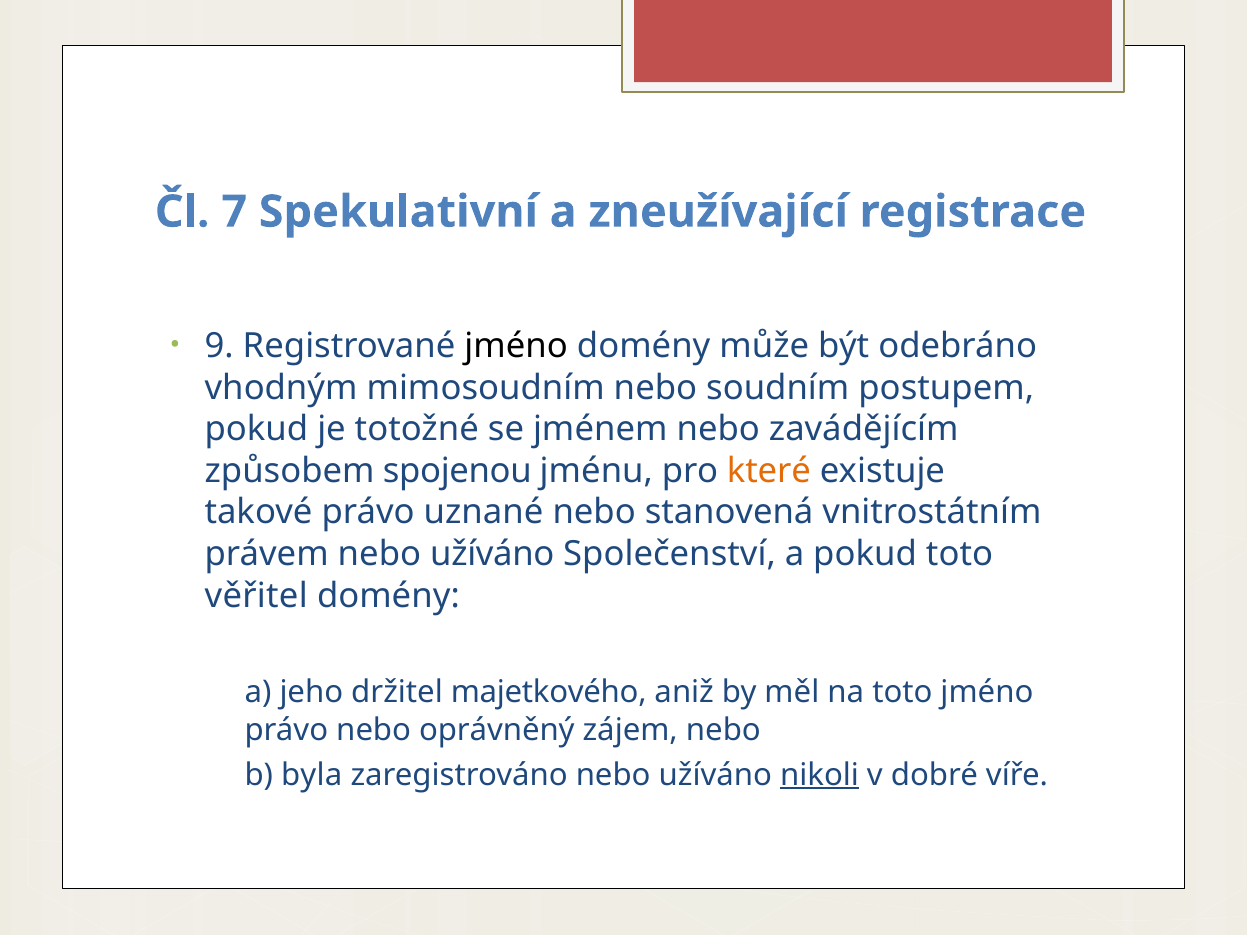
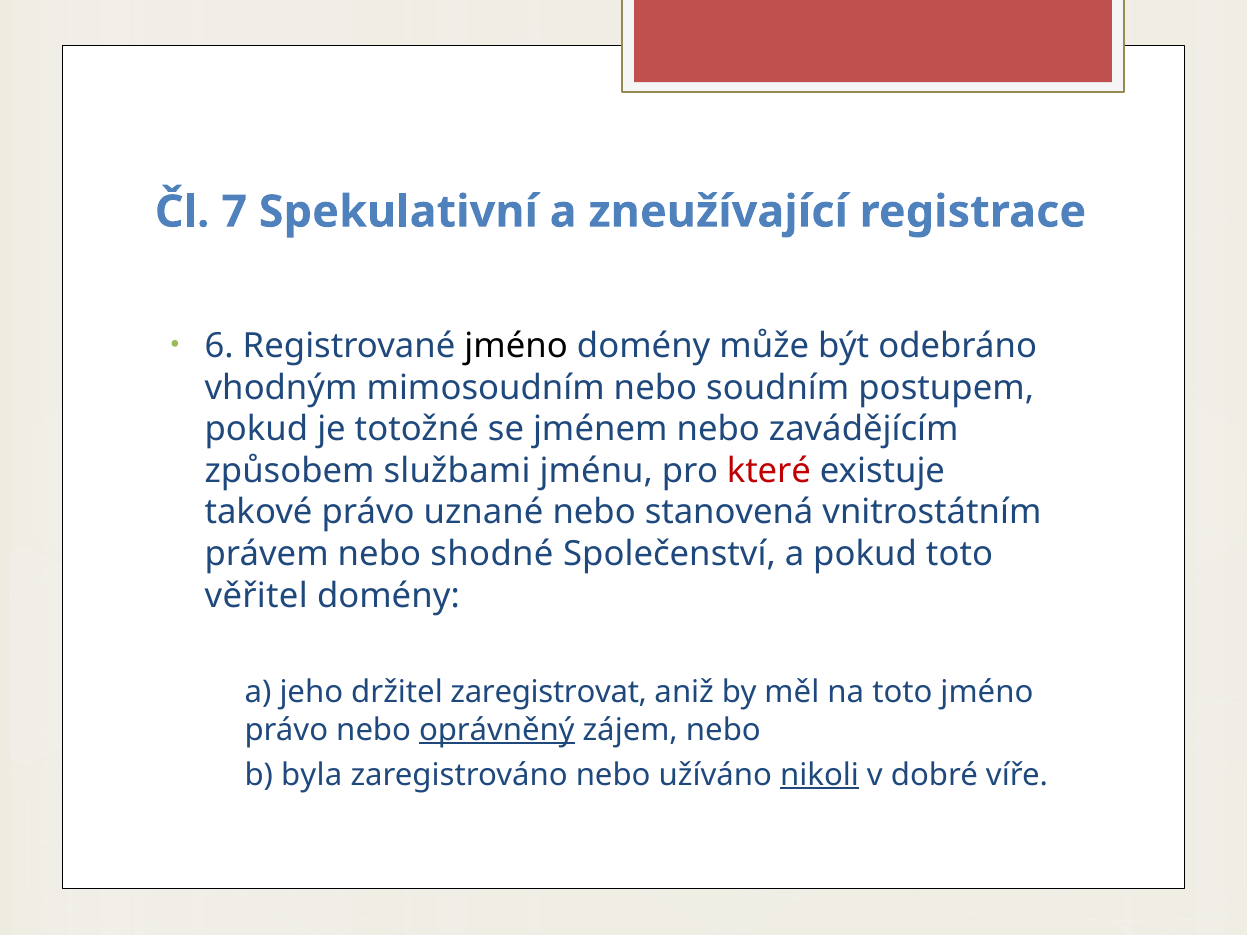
9: 9 -> 6 (219, 346)
spojenou: spojenou -> službami (457, 471)
které colour: orange -> red (769, 471)
právem nebo užíváno: užíváno -> shodné (492, 554)
majetkového: majetkového -> zaregistrovat (549, 693)
oprávněný underline: none -> present (497, 730)
